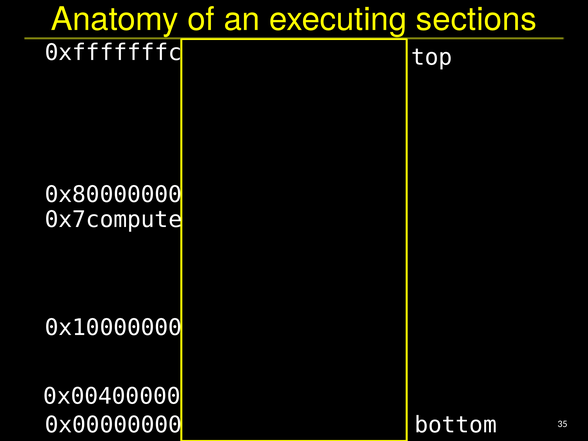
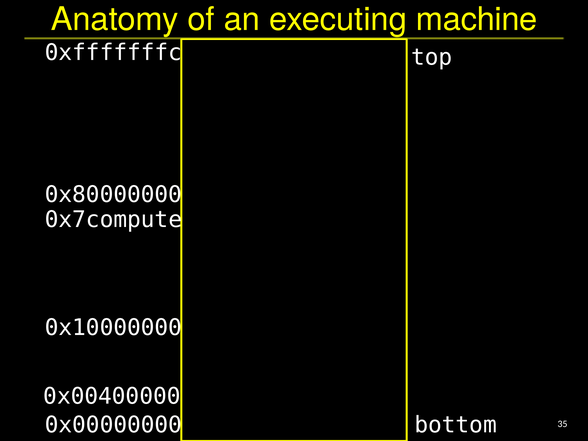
sections: sections -> machine (477, 19)
